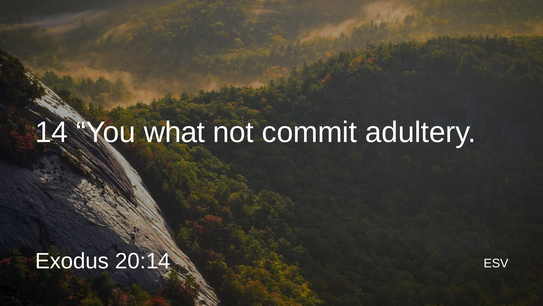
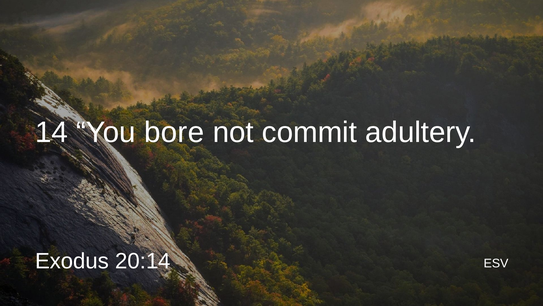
what: what -> bore (174, 132)
